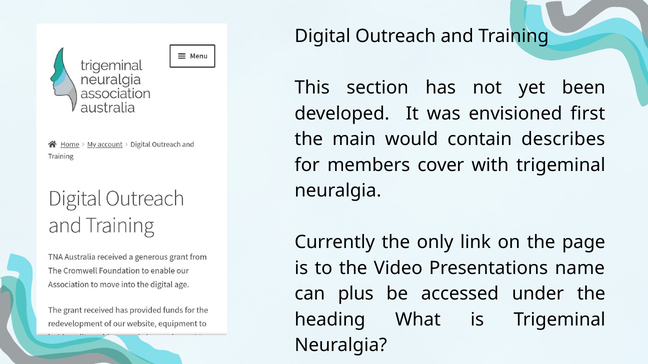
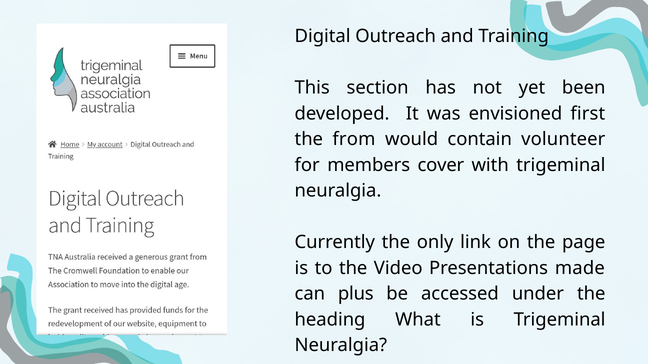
main: main -> from (354, 139)
describes: describes -> volunteer (563, 139)
name: name -> made (580, 268)
